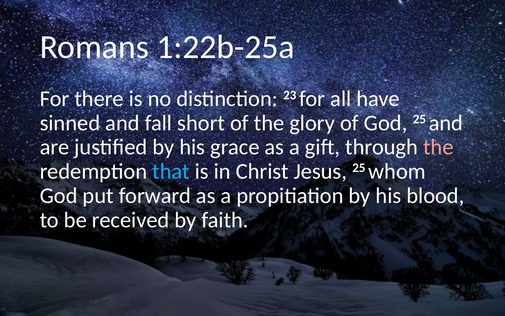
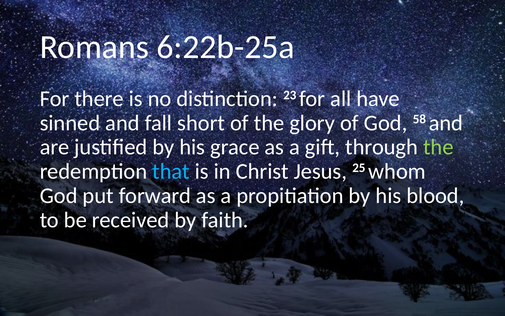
1:22b-25a: 1:22b-25a -> 6:22b-25a (226, 47)
God 25: 25 -> 58 (419, 119)
the colour: pink -> light green (438, 147)
